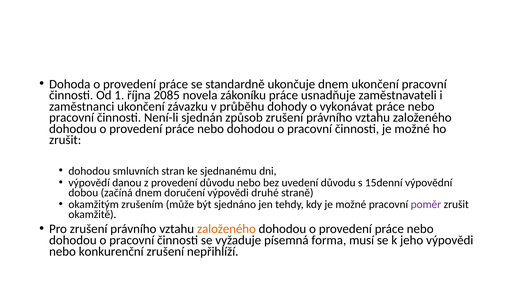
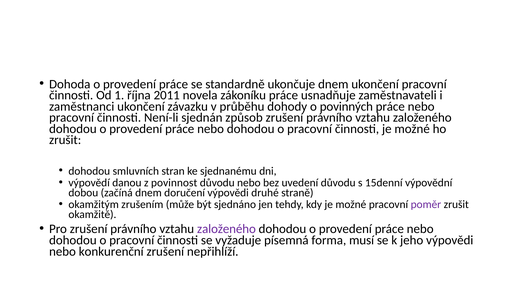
2085: 2085 -> 2011 (167, 95)
vykonávat: vykonávat -> povinných (346, 106)
z provedení: provedení -> povinnost (174, 183)
založeného colour: orange -> purple (226, 229)
